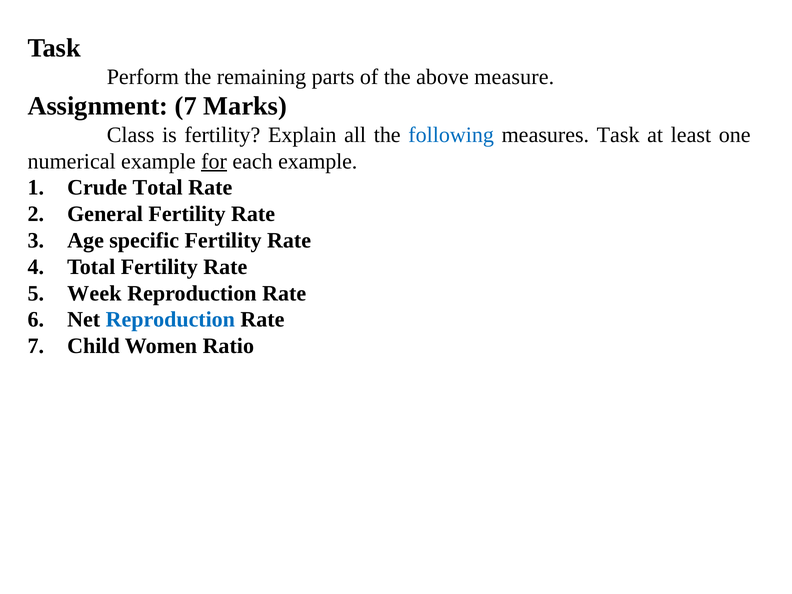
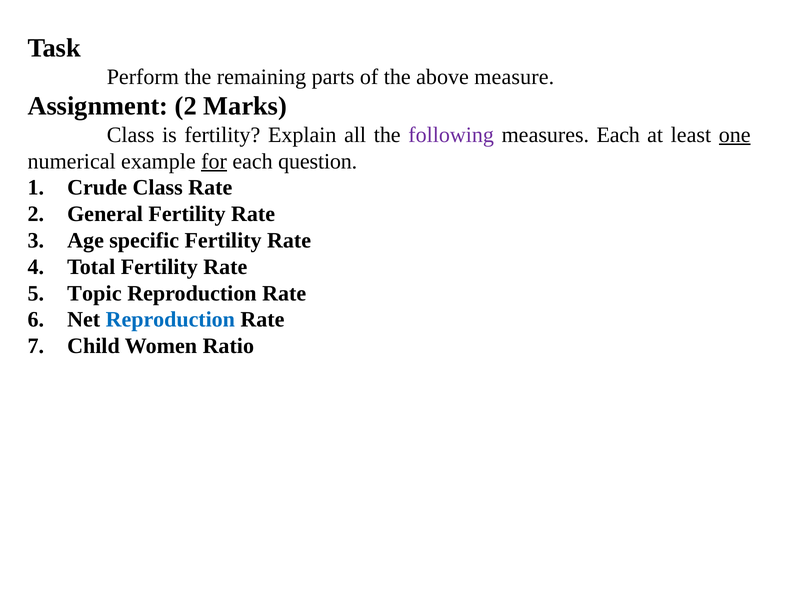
Assignment 7: 7 -> 2 (186, 106)
following colour: blue -> purple (451, 135)
measures Task: Task -> Each (618, 135)
one underline: none -> present (735, 135)
each example: example -> question (318, 161)
Crude Total: Total -> Class (158, 188)
Week: Week -> Topic (94, 293)
